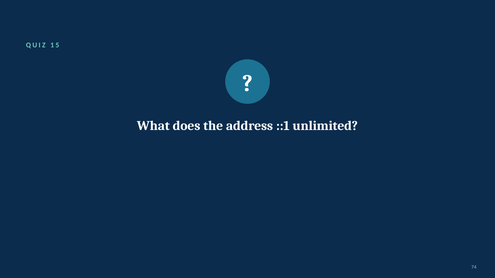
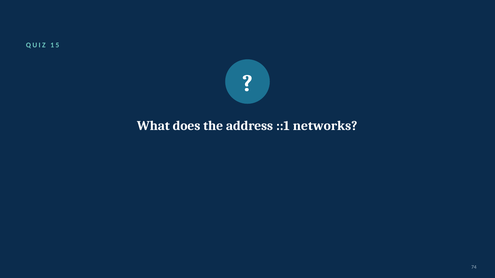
unlimited: unlimited -> networks (325, 126)
